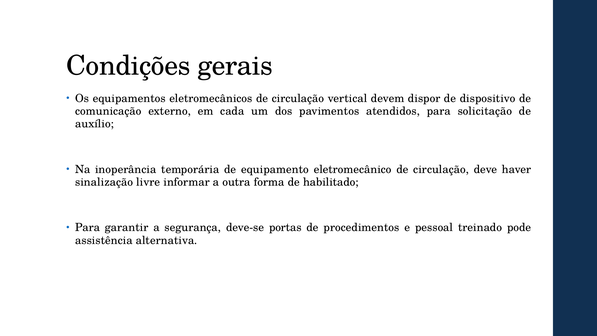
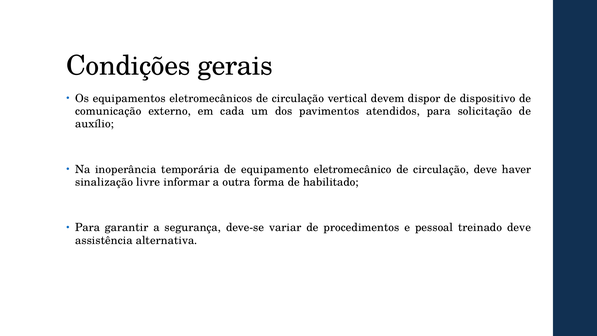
portas: portas -> variar (285, 227)
treinado pode: pode -> deve (519, 227)
